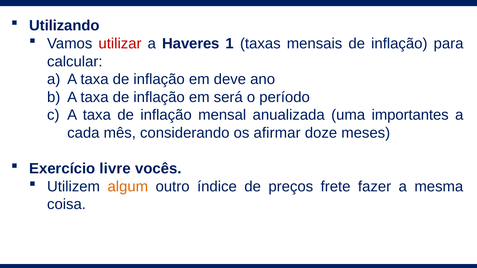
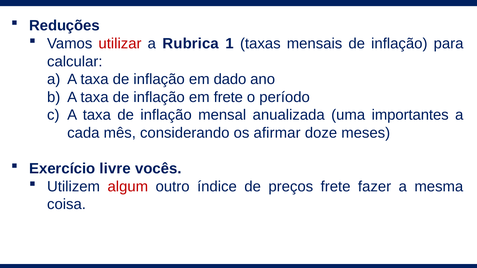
Utilizando: Utilizando -> Reduções (64, 26)
Haveres: Haveres -> Rubrica (191, 44)
deve: deve -> dado (230, 79)
em será: será -> frete (228, 97)
algum colour: orange -> red (128, 187)
